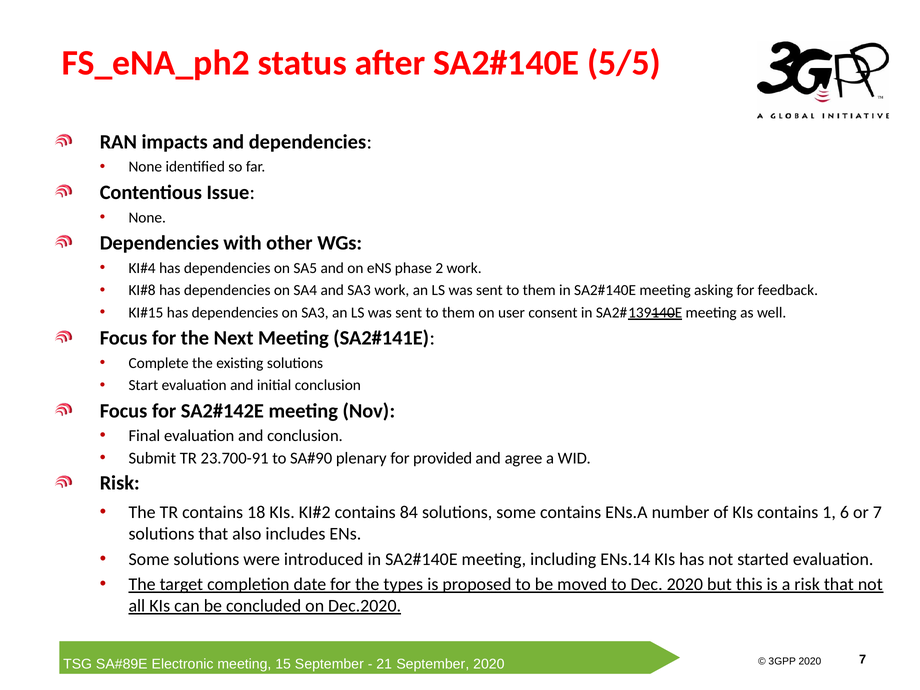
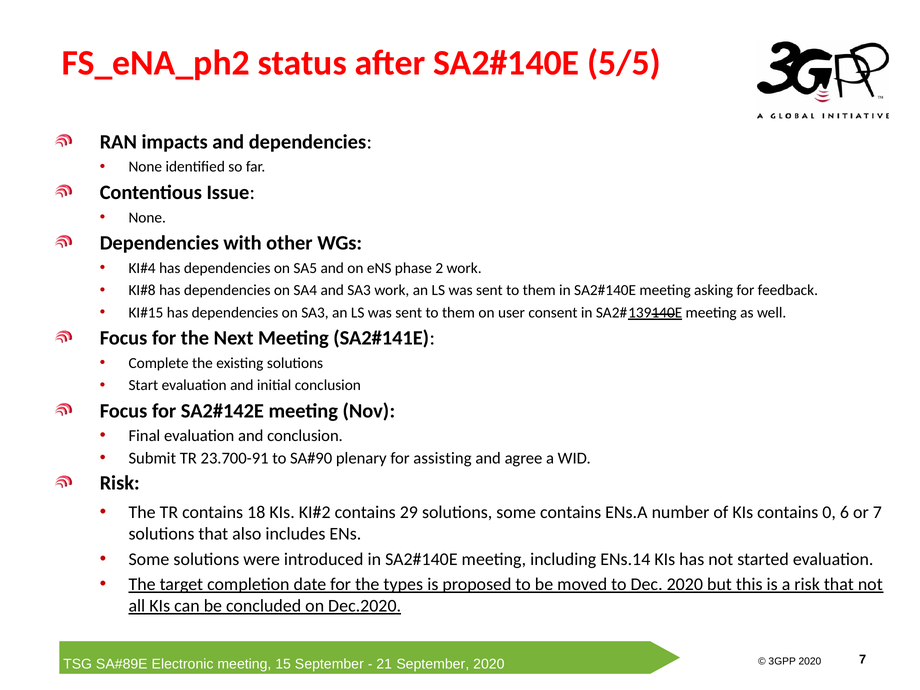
provided: provided -> assisting (442, 458)
84: 84 -> 29 (409, 512)
1: 1 -> 0 (829, 512)
